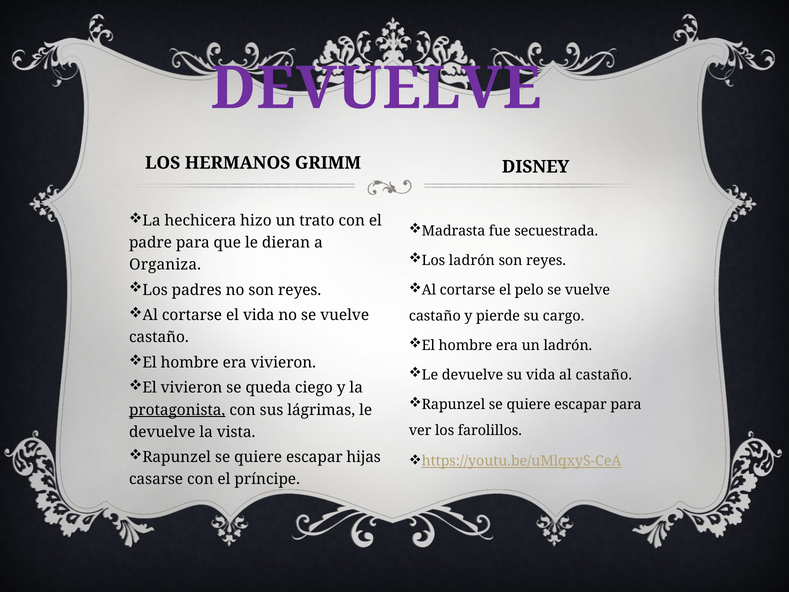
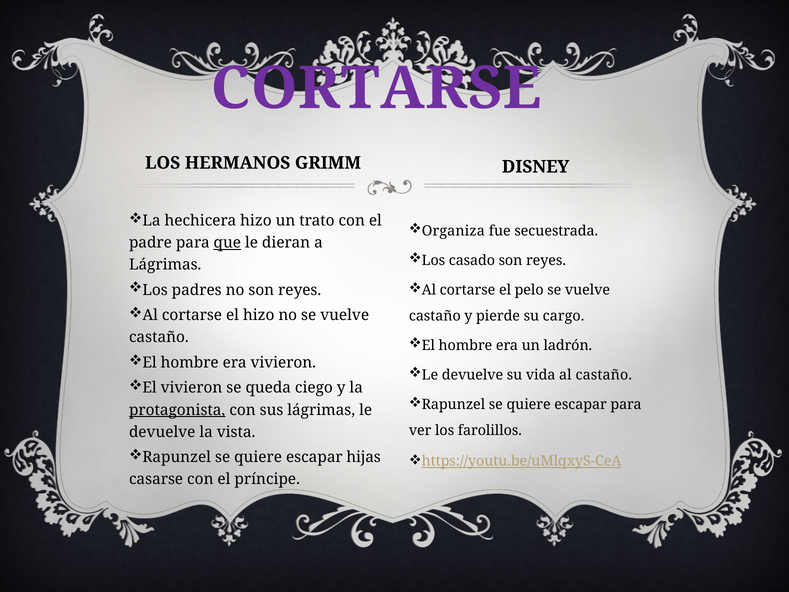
DEVUELVE: DEVUELVE -> CORTARSE (376, 88)
Madrasta: Madrasta -> Organiza (453, 231)
que underline: none -> present (227, 243)
Los ladrón: ladrón -> casado (472, 261)
Organiza: Organiza -> Lágrimas (165, 265)
el vida: vida -> hizo (259, 315)
